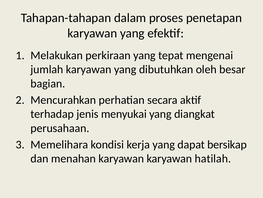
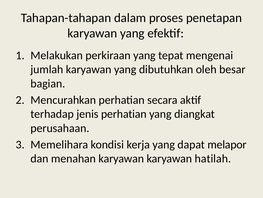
jenis menyukai: menyukai -> perhatian (124, 114)
bersikap: bersikap -> melapor (227, 144)
